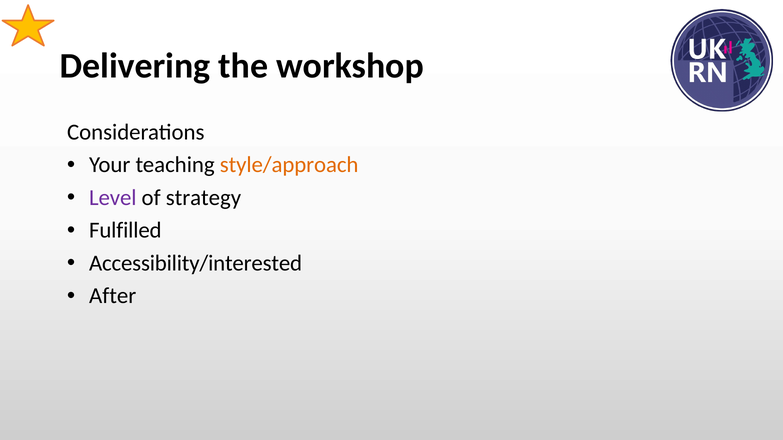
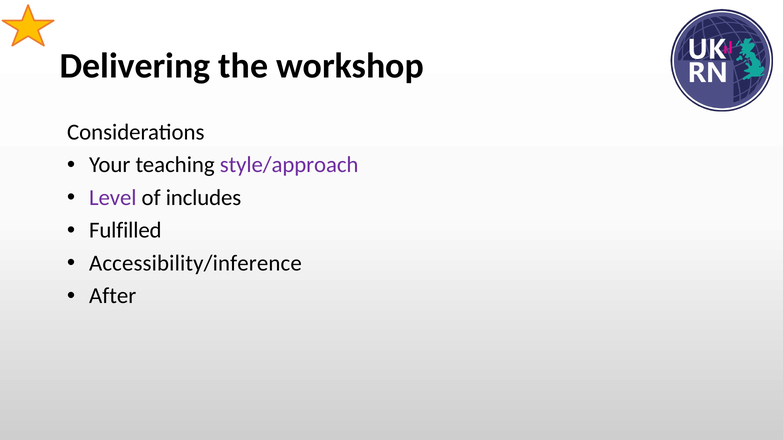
style/approach colour: orange -> purple (289, 165)
strategy: strategy -> includes (203, 198)
Accessibility/interested: Accessibility/interested -> Accessibility/inference (195, 263)
